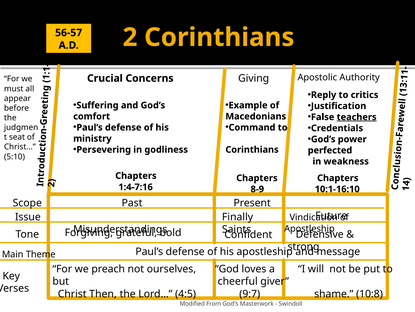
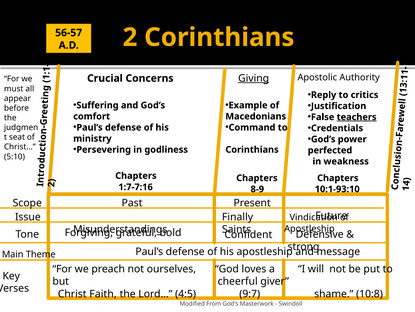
Giving underline: none -> present (254, 78)
1:4-7:16: 1:4-7:16 -> 1:7-7:16 (136, 187)
10:1-16:10: 10:1-16:10 -> 10:1-93:10 (337, 189)
Then: Then -> Faith (103, 293)
